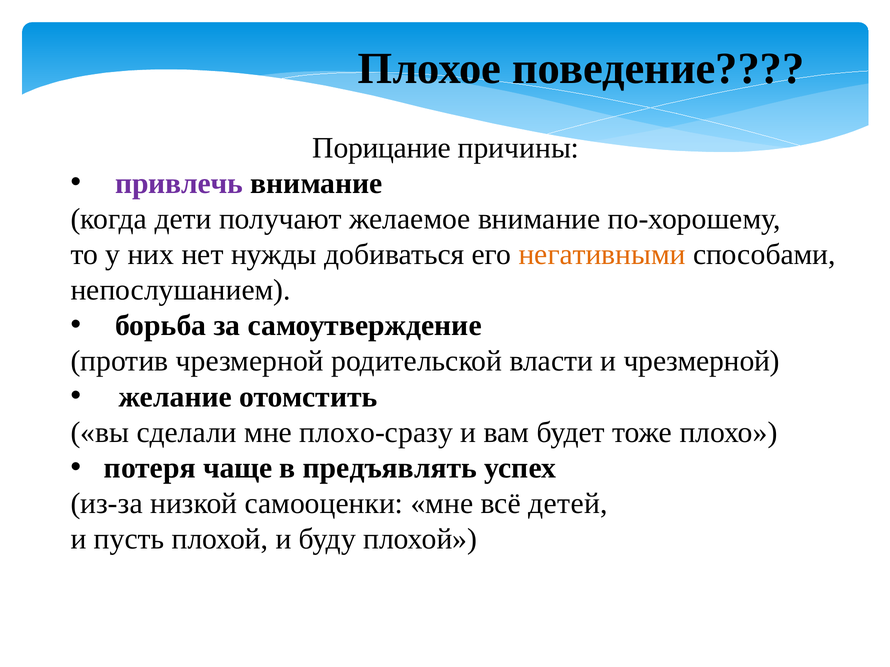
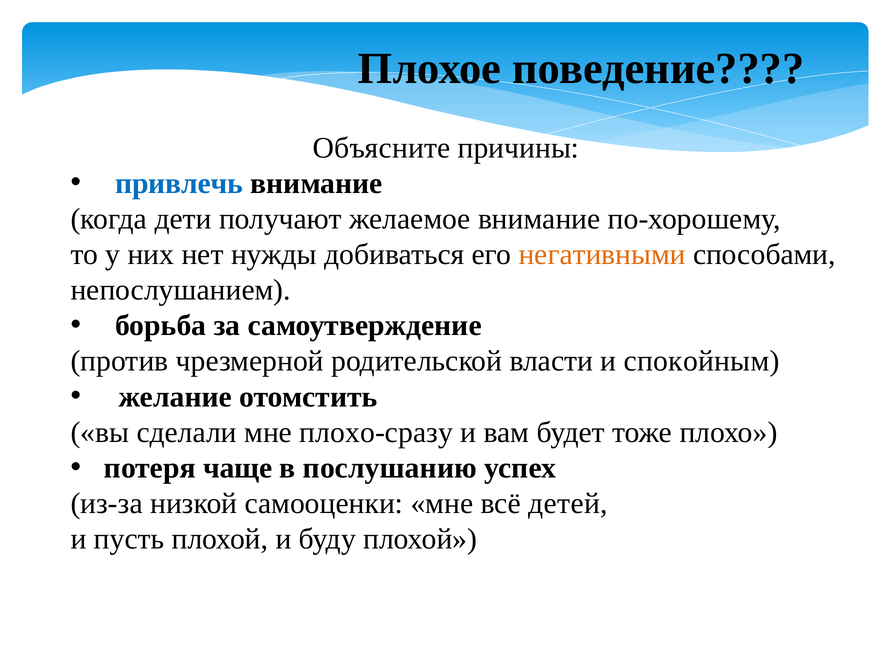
Порицание: Порицание -> Объясните (382, 148)
привлечь colour: purple -> blue (179, 183)
и чрезмерной: чрезмерной -> спокойным (702, 361)
предъявлять: предъявлять -> послушанию (390, 468)
